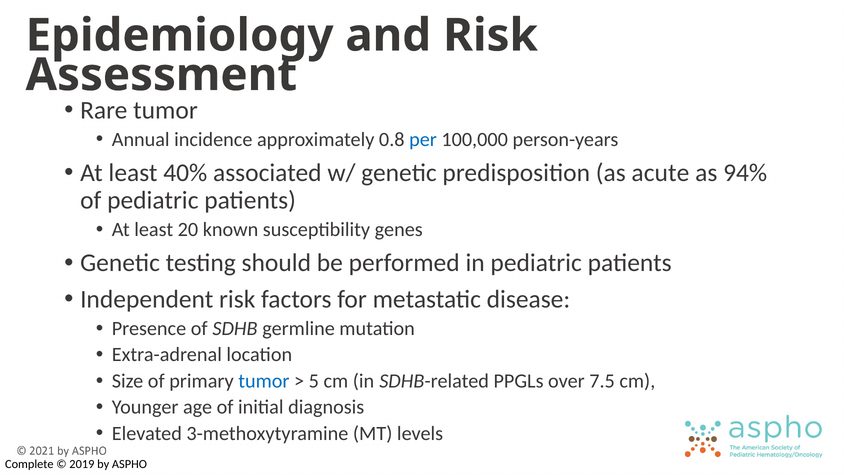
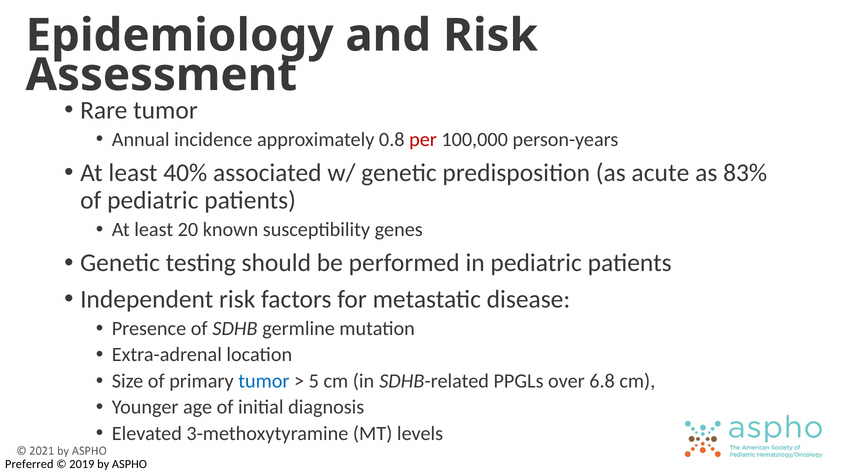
per colour: blue -> red (423, 139)
94%: 94% -> 83% (745, 173)
7.5: 7.5 -> 6.8 (602, 381)
Complete: Complete -> Preferred (29, 464)
